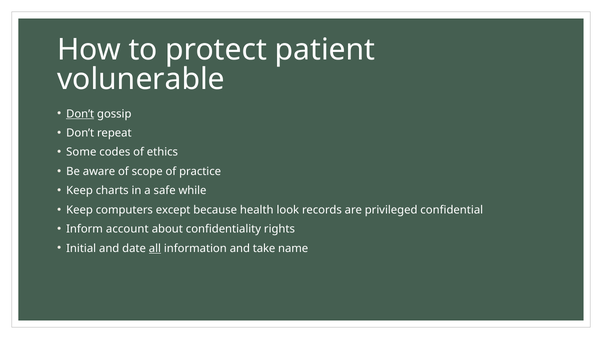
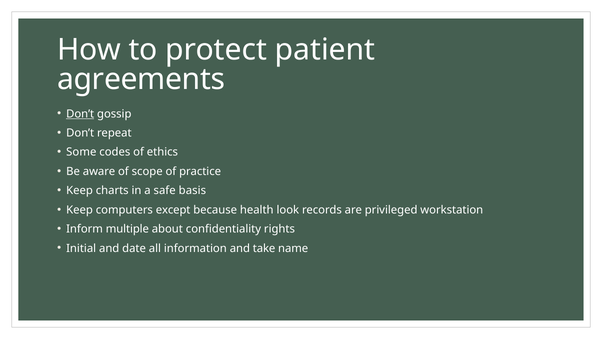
volunerable: volunerable -> agreements (141, 79)
while: while -> basis (192, 190)
confidential: confidential -> workstation (452, 210)
account: account -> multiple (127, 229)
all underline: present -> none (155, 248)
